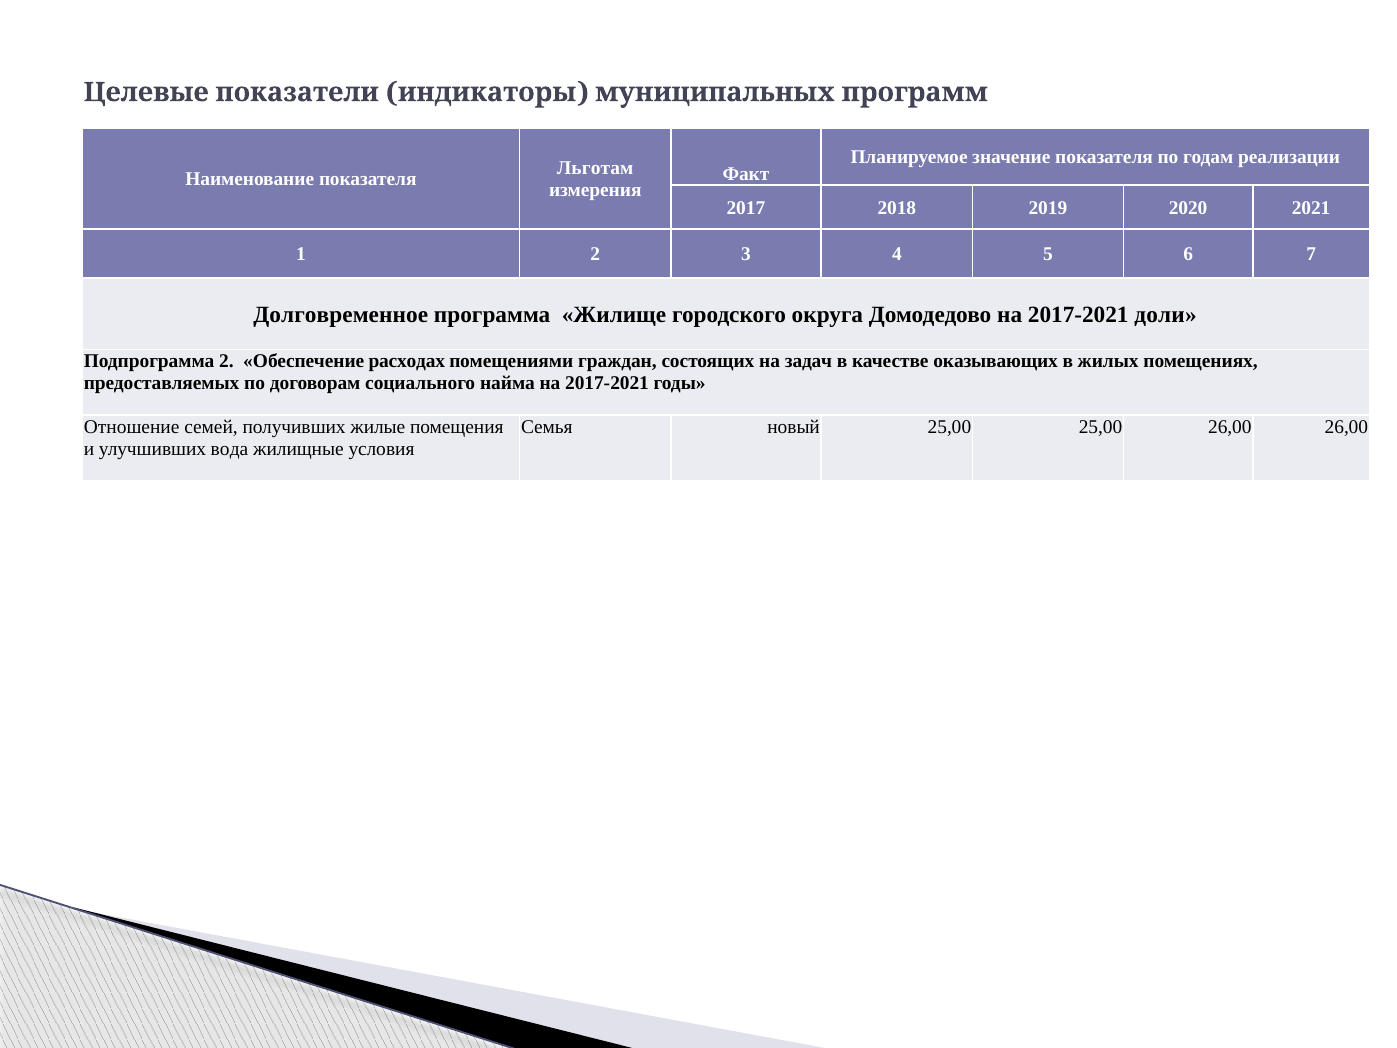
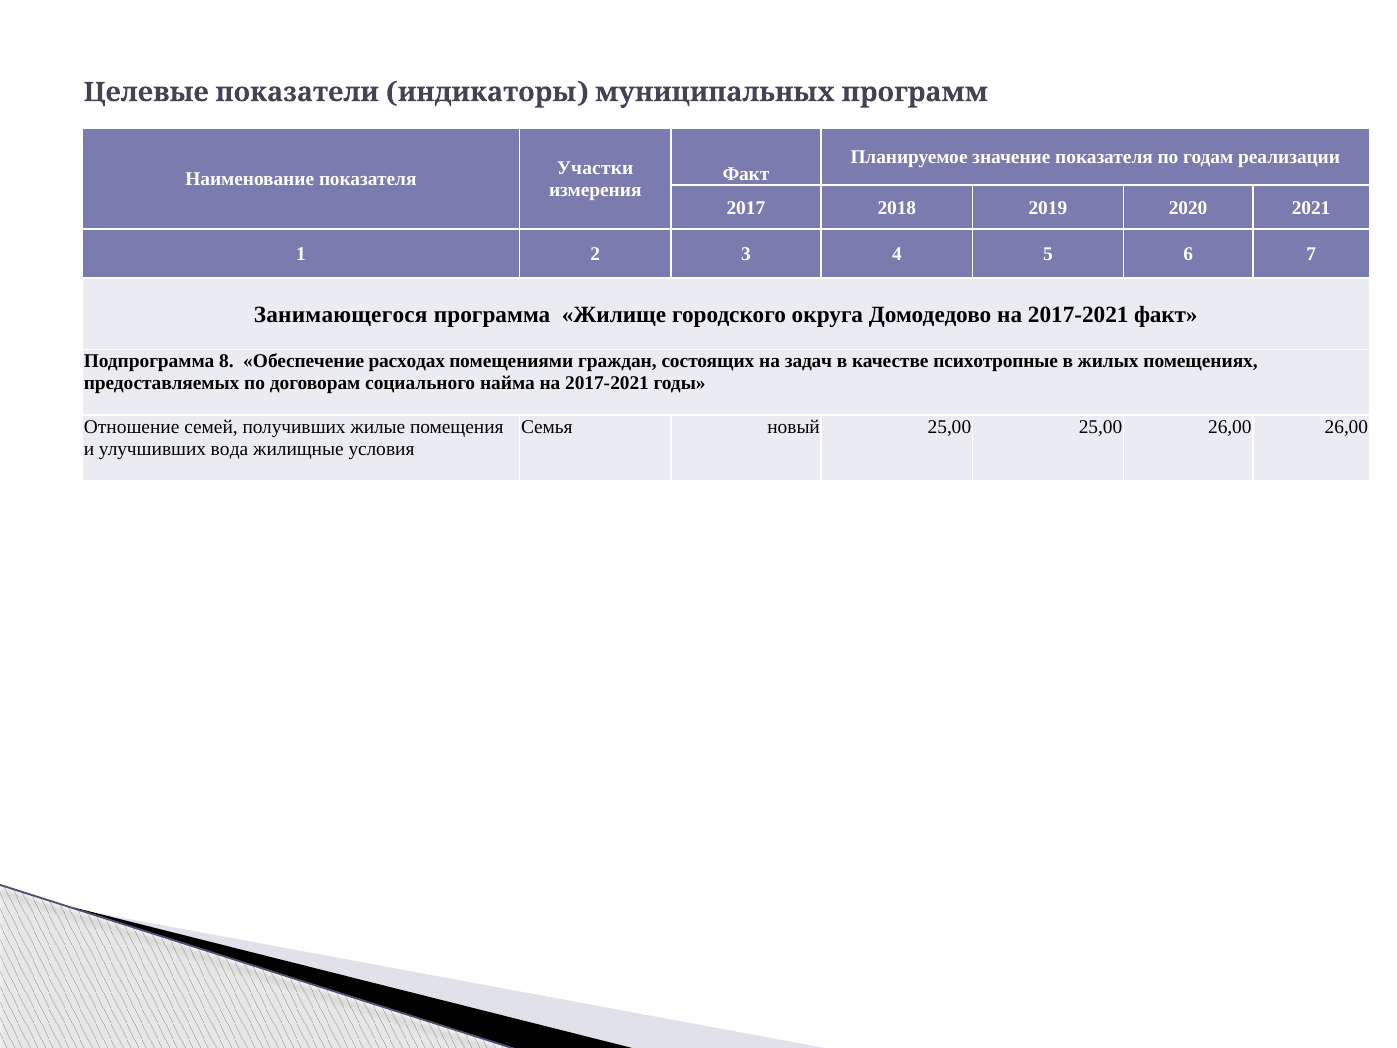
Льготам: Льготам -> Участки (595, 168)
Долговременное: Долговременное -> Занимающегося (341, 315)
2017-2021 доли: доли -> факт (1166, 315)
Подпрограмма 2: 2 -> 8 (226, 361)
оказывающих: оказывающих -> психотропные (996, 361)
